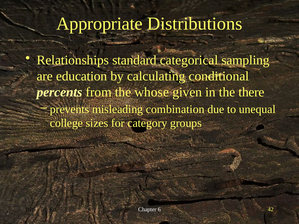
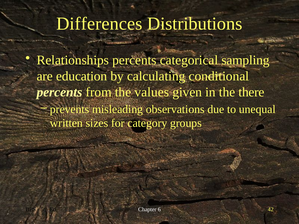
Appropriate: Appropriate -> Differences (99, 24)
Relationships standard: standard -> percents (134, 60)
whose: whose -> values (152, 92)
combination: combination -> observations (175, 109)
college: college -> written (66, 123)
